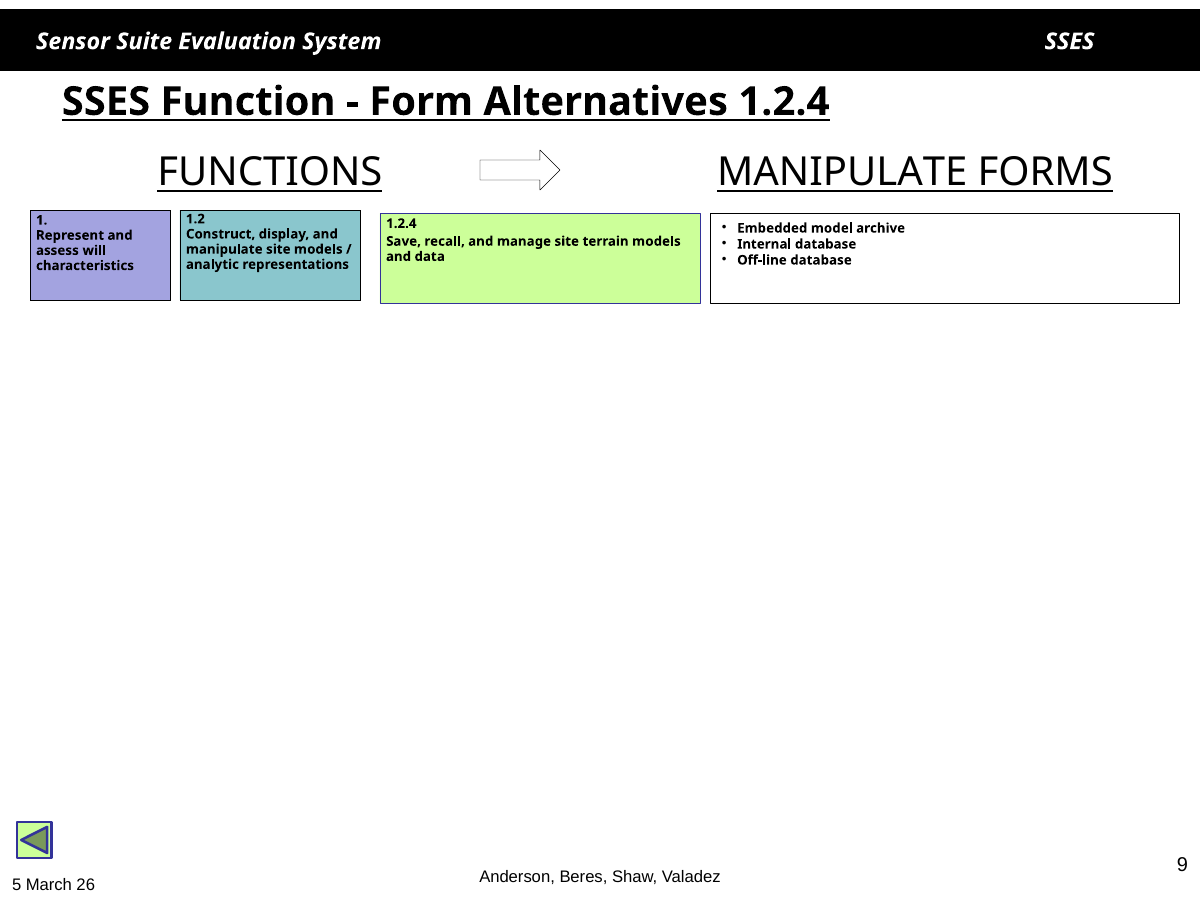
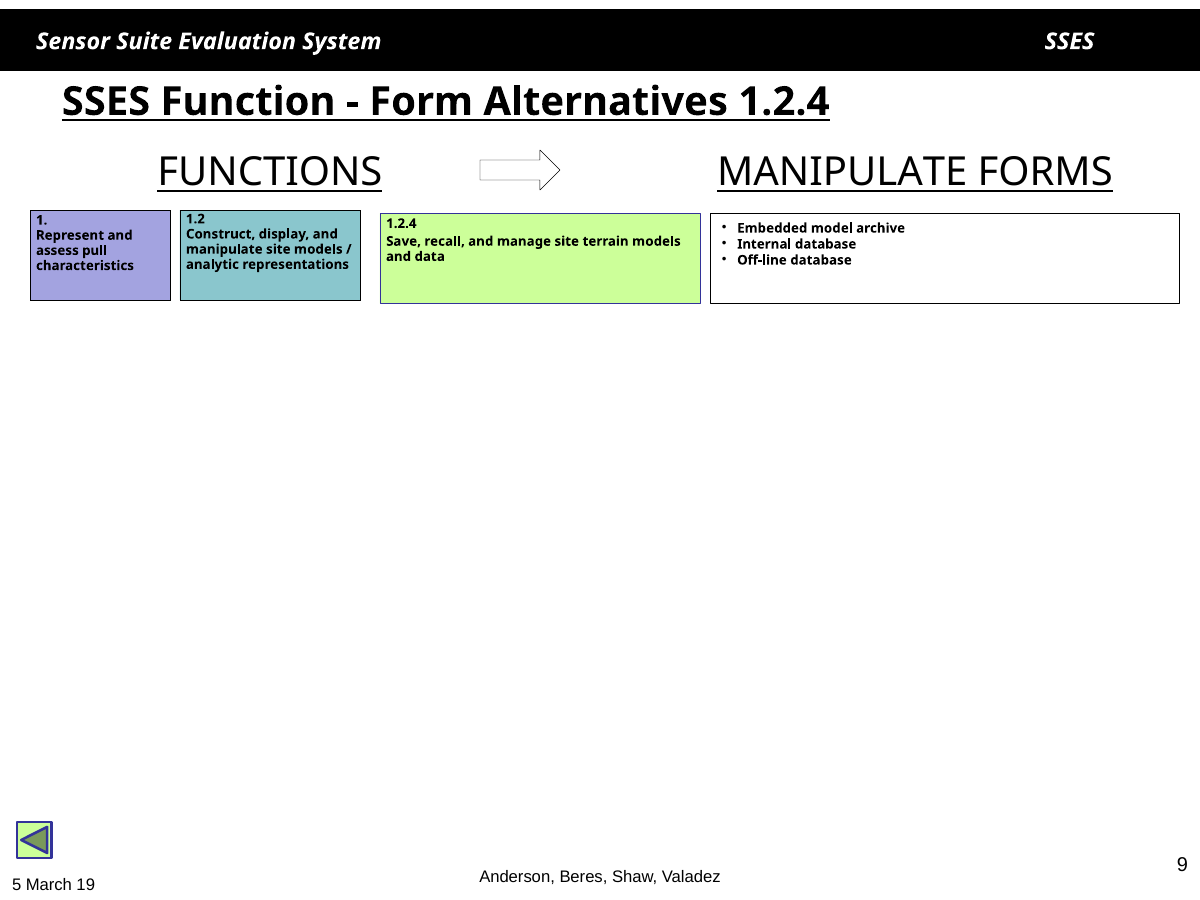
will: will -> pull (95, 250)
26: 26 -> 19 (86, 885)
